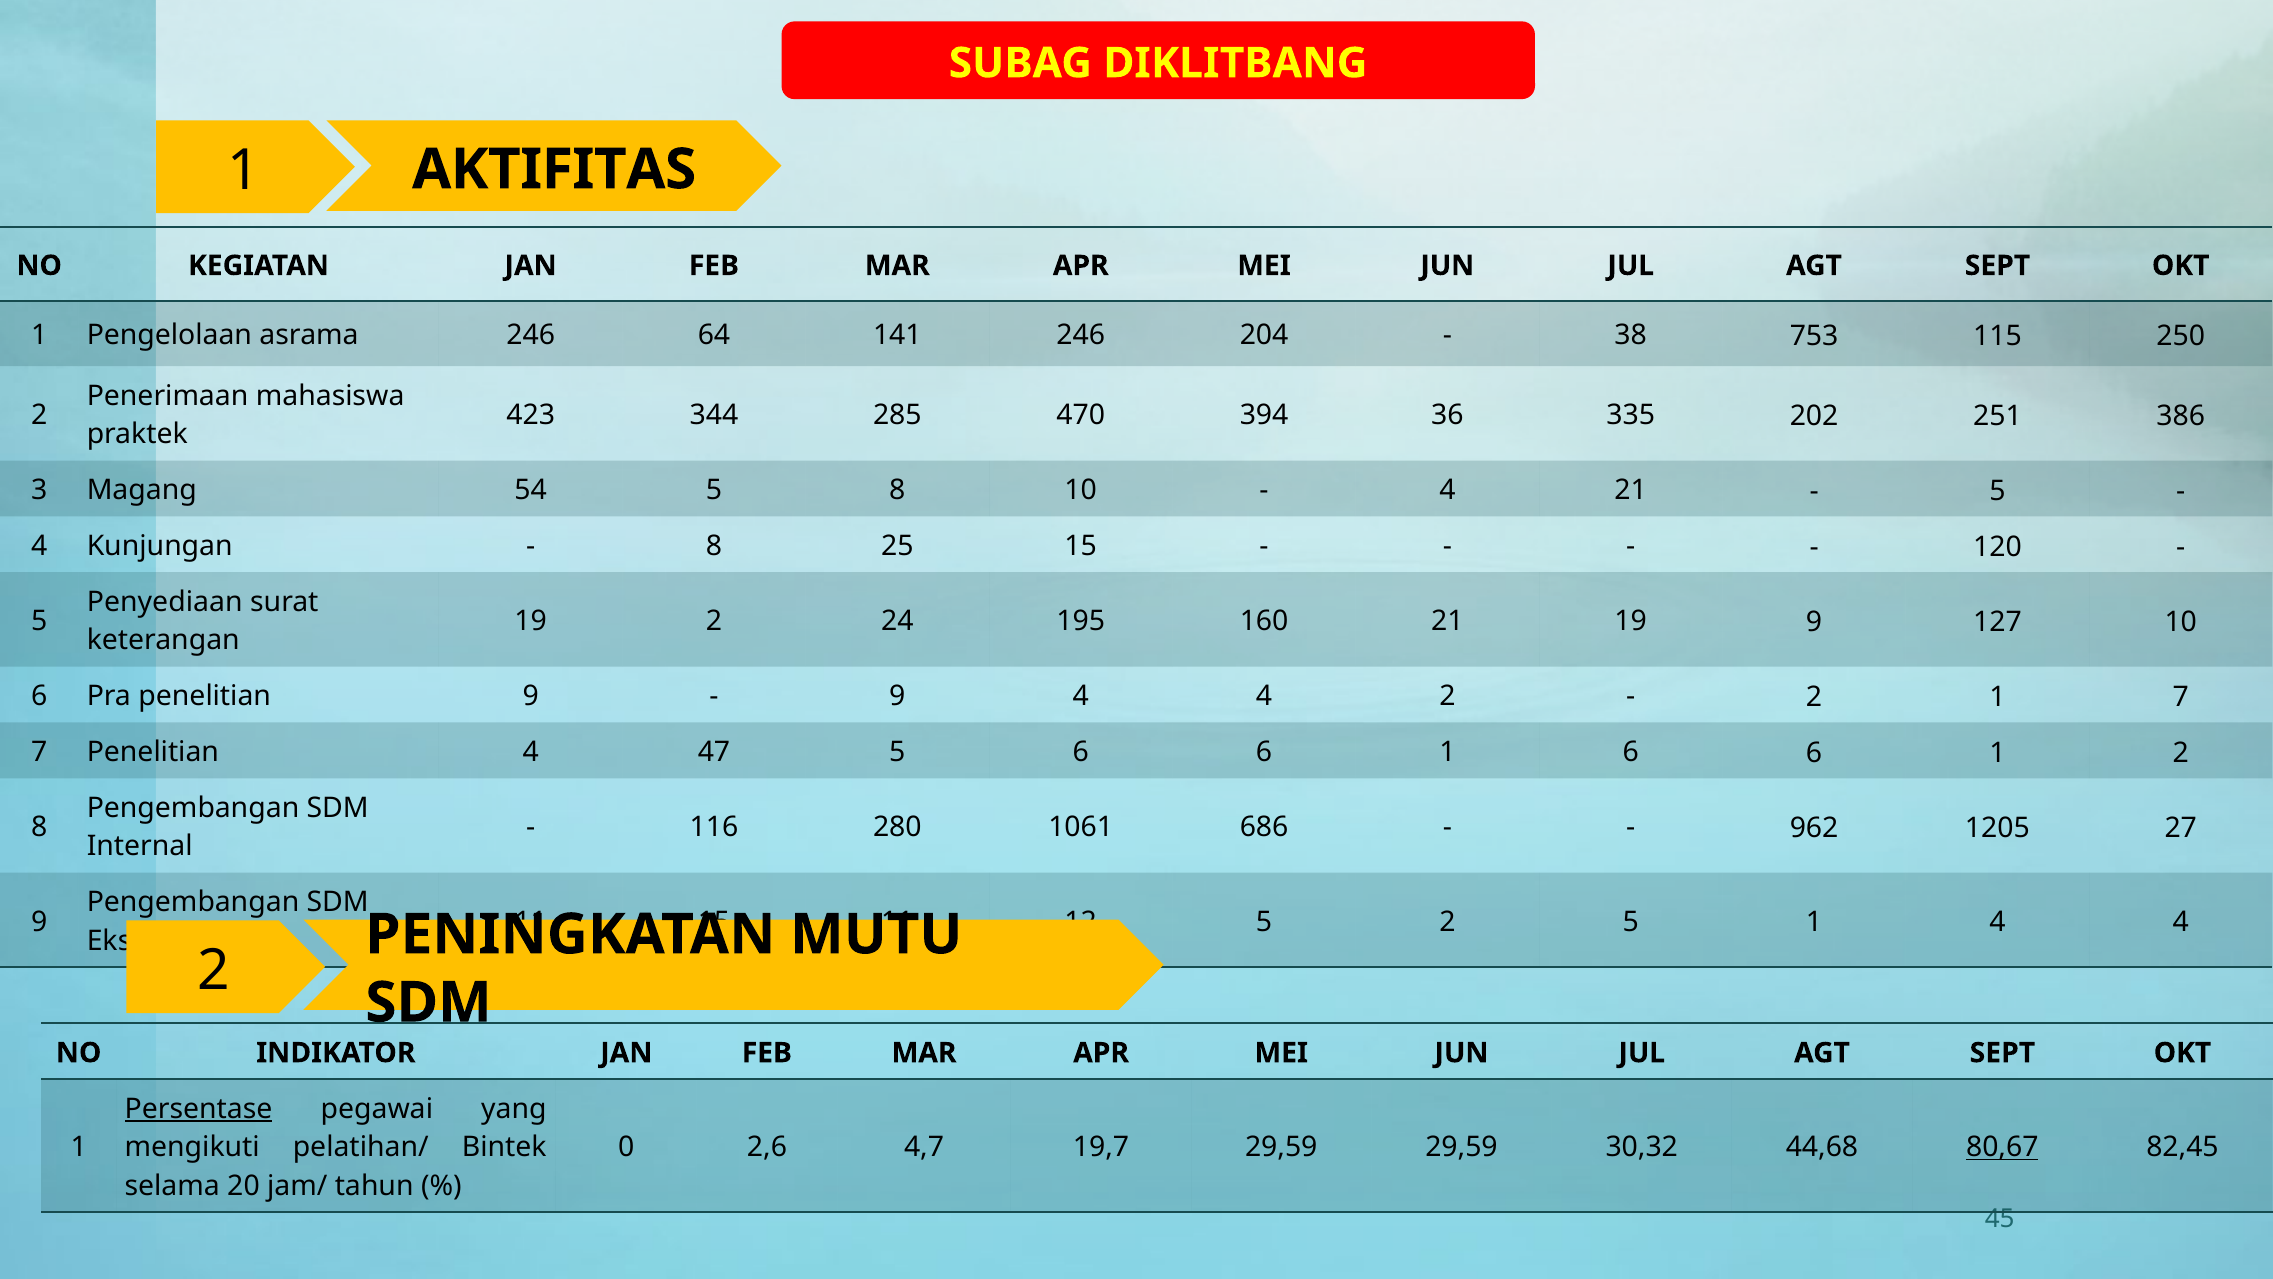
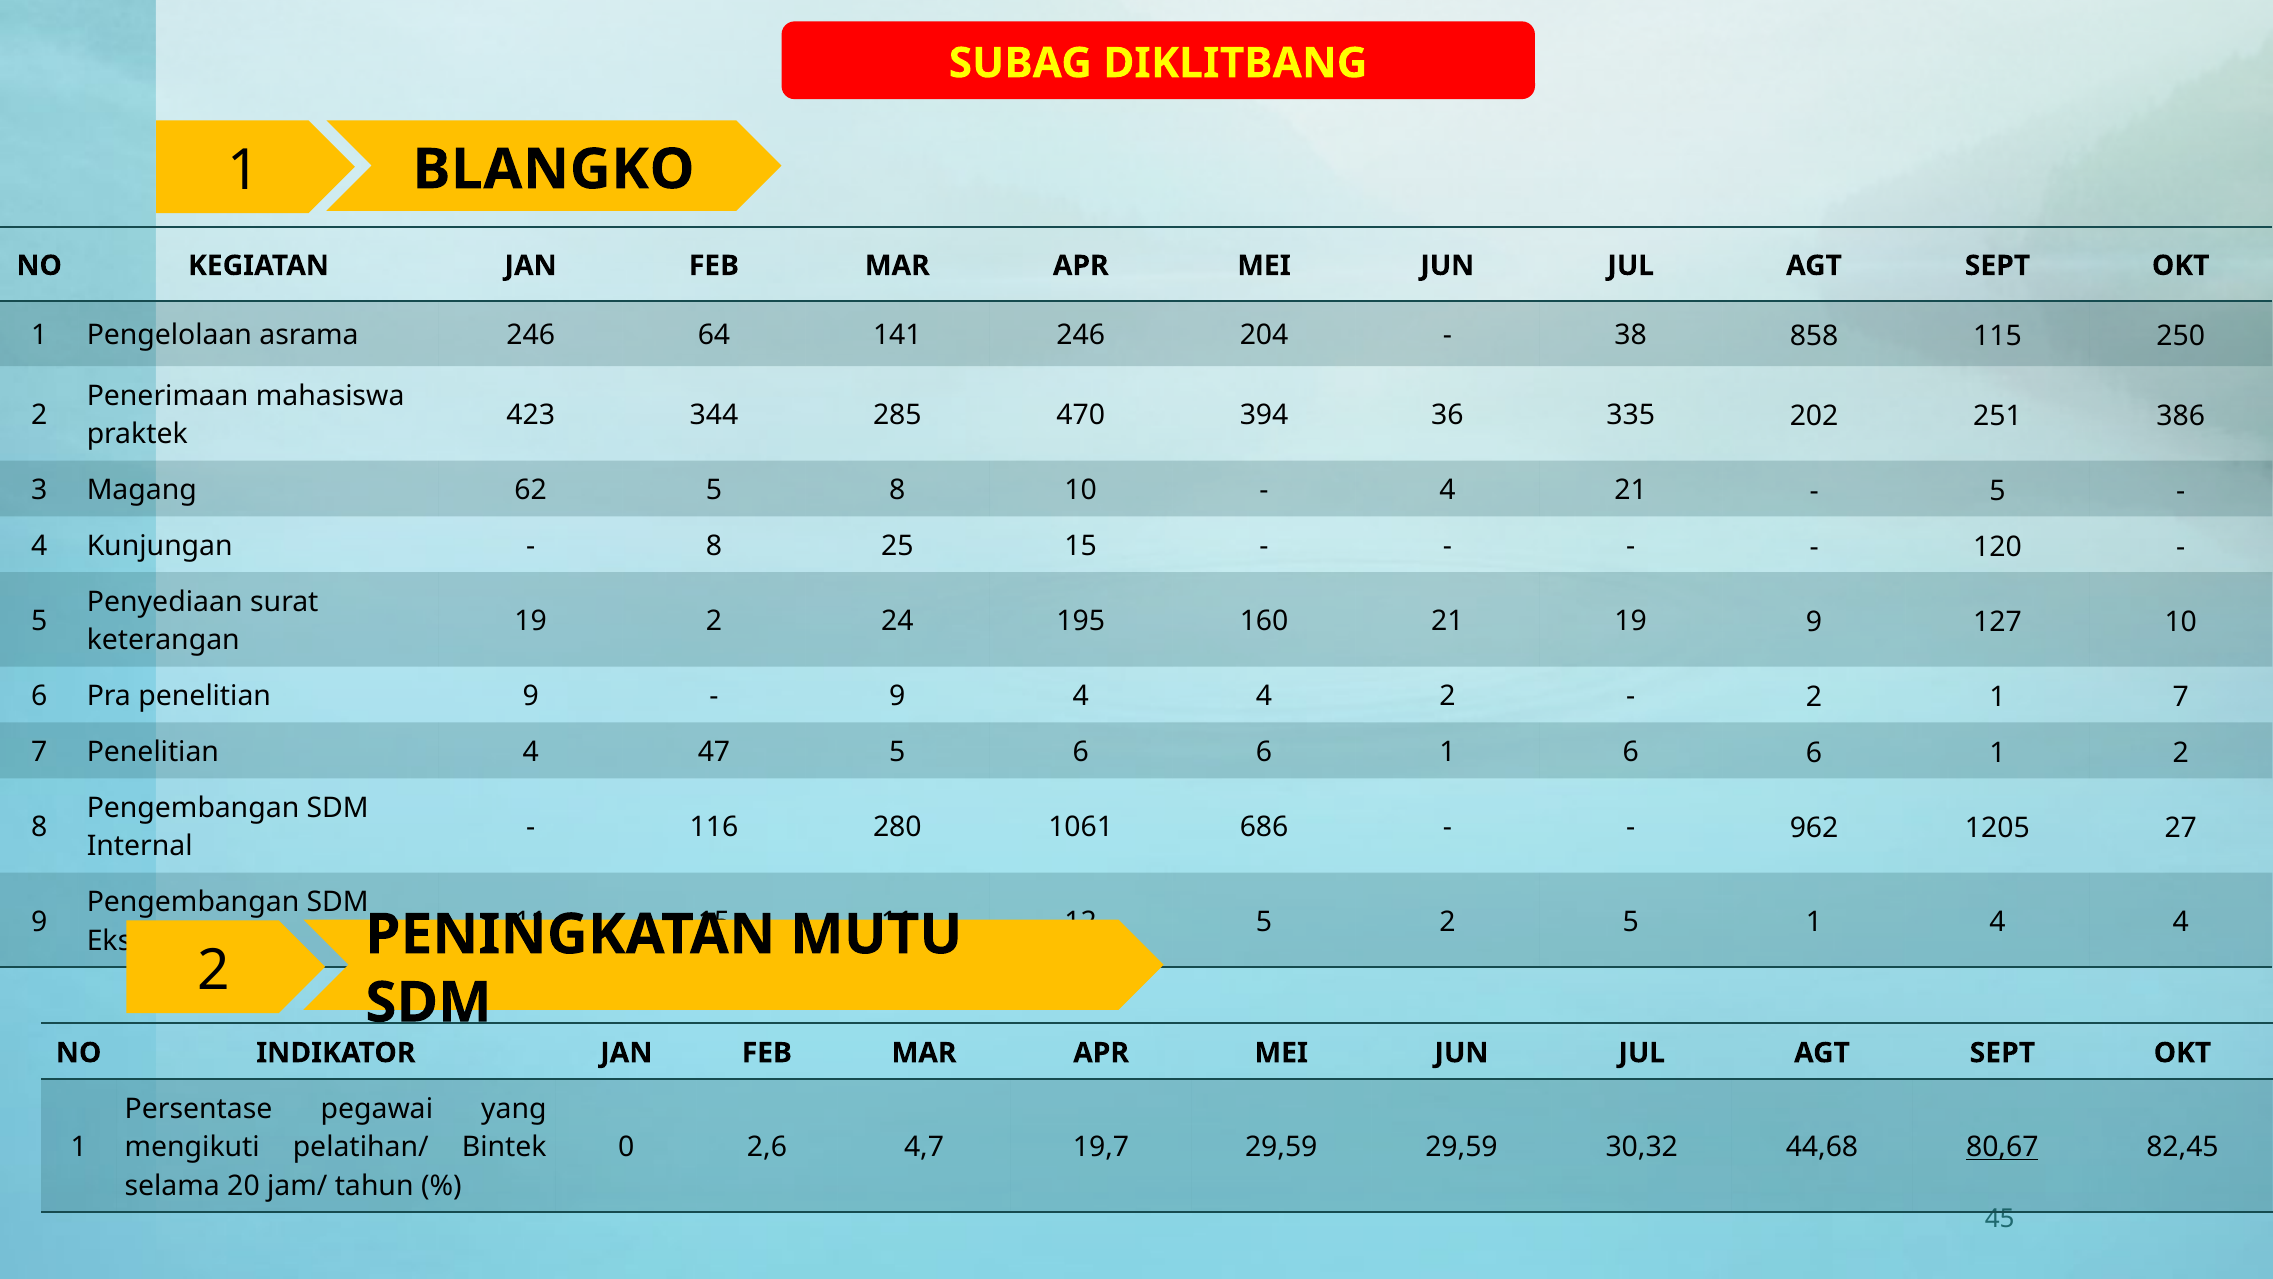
AKTIFITAS: AKTIFITAS -> BLANGKO (554, 170)
753: 753 -> 858 (1814, 336)
54: 54 -> 62 (531, 490)
Persentase underline: present -> none (199, 1109)
